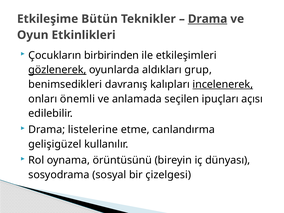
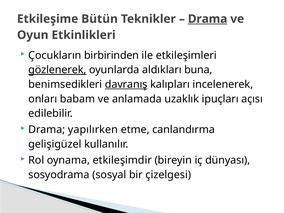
grup: grup -> buna (198, 70)
davranış underline: none -> present (126, 84)
incelenerek underline: present -> none (223, 84)
önemli: önemli -> babam (78, 99)
seçilen: seçilen -> uzaklık (182, 99)
listelerine: listelerine -> yapılırken (93, 130)
örüntüsünü: örüntüsünü -> etkileşimdir (122, 160)
